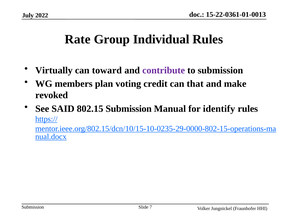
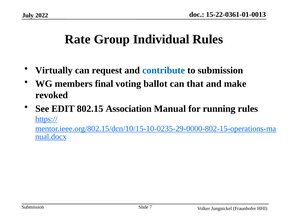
toward: toward -> request (107, 70)
contribute colour: purple -> blue (164, 70)
plan: plan -> final (104, 84)
credit: credit -> ballot (155, 84)
SAID: SAID -> EDIT (63, 109)
802.15 Submission: Submission -> Association (129, 109)
identify: identify -> running (219, 109)
